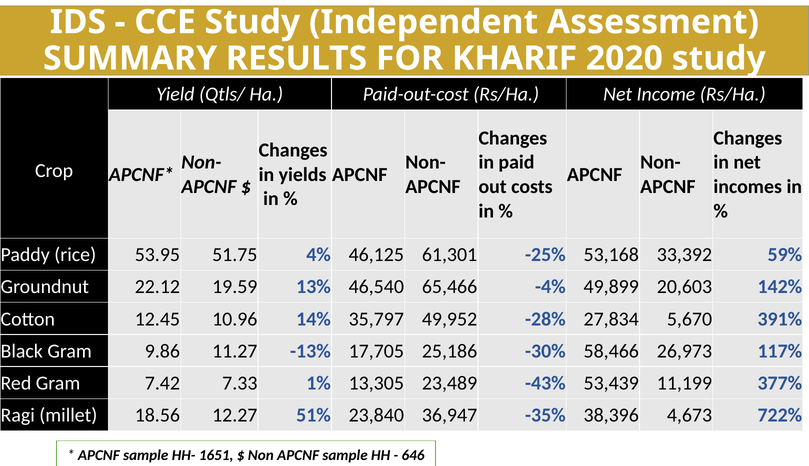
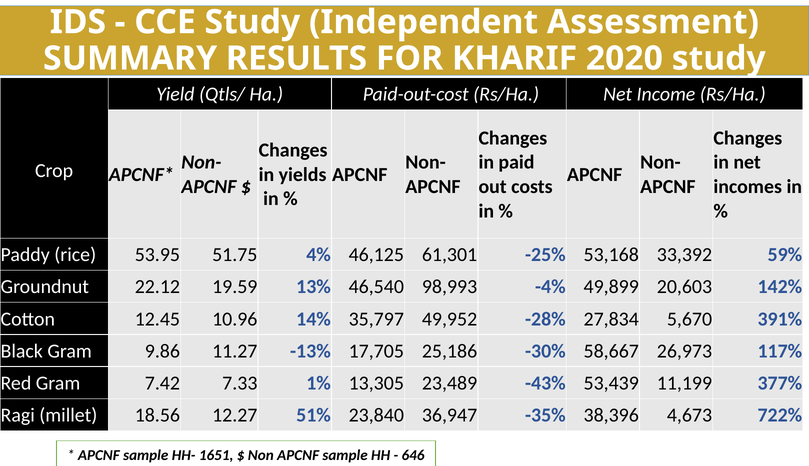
65,466: 65,466 -> 98,993 (450, 287)
58,466: 58,466 -> 58,667 (611, 352)
